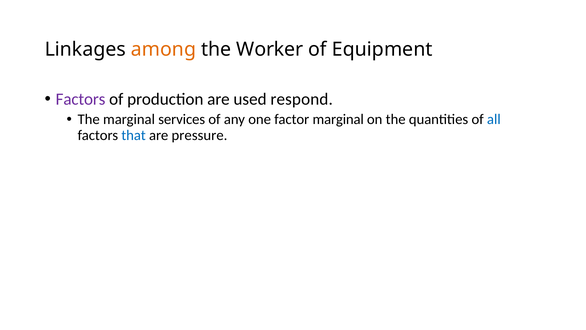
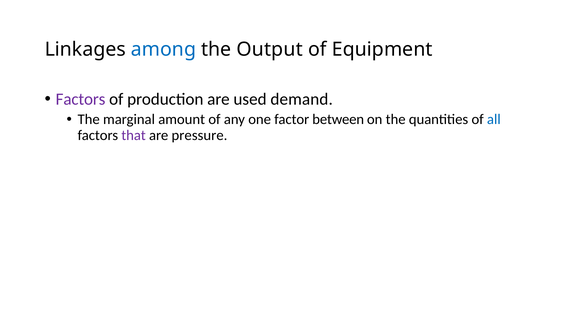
among colour: orange -> blue (163, 49)
Worker: Worker -> Output (270, 49)
respond: respond -> demand (302, 99)
services: services -> amount (182, 119)
factor marginal: marginal -> between (338, 119)
that colour: blue -> purple (134, 135)
